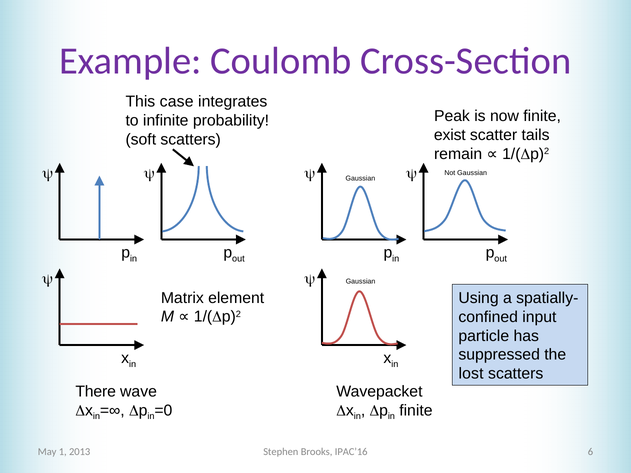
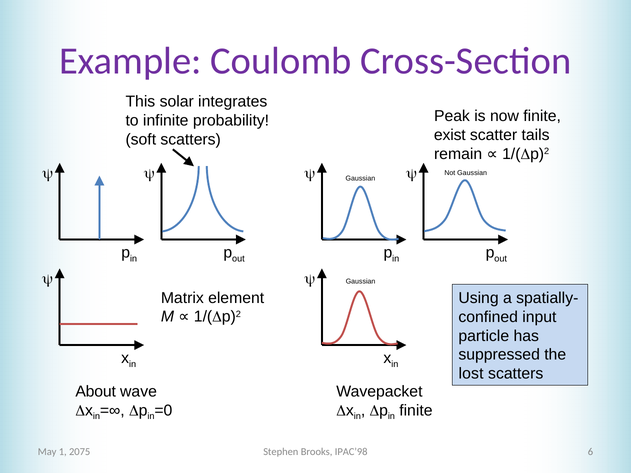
case: case -> solar (177, 102)
There: There -> About (96, 392)
2013: 2013 -> 2075 (80, 452)
IPAC’16: IPAC’16 -> IPAC’98 (351, 452)
